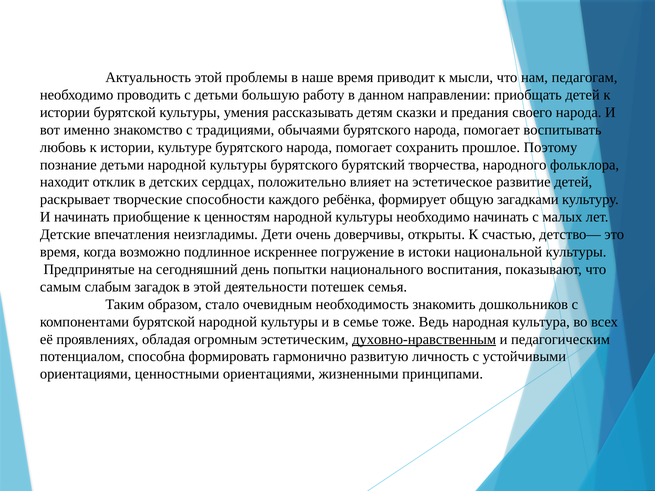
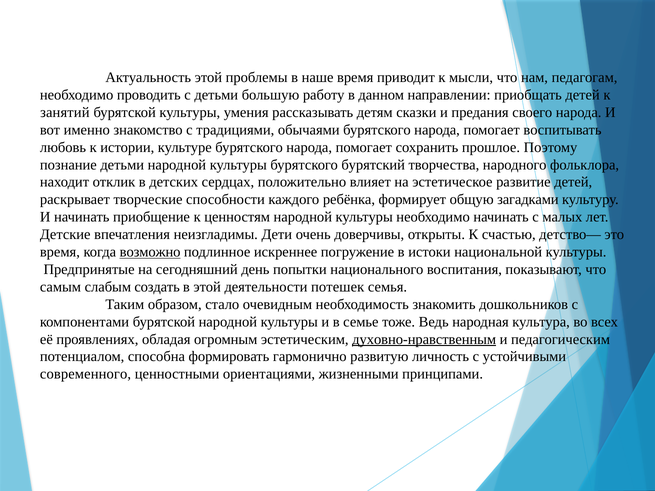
истории: истории -> занятий (65, 112)
возможно underline: none -> present (150, 252)
загадок: загадок -> создать (157, 287)
ориентациями: ориентациями -> современного (86, 374)
